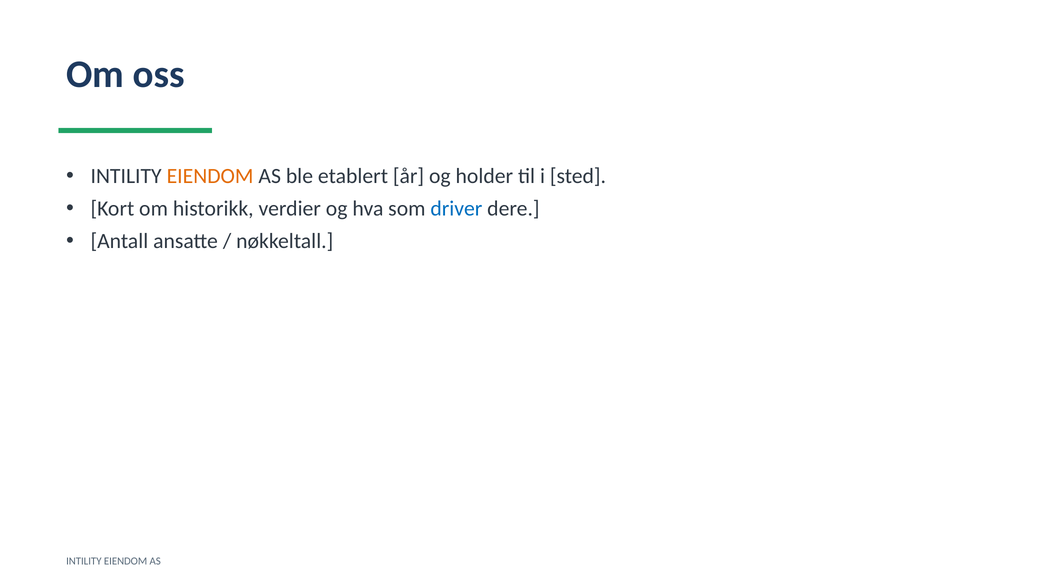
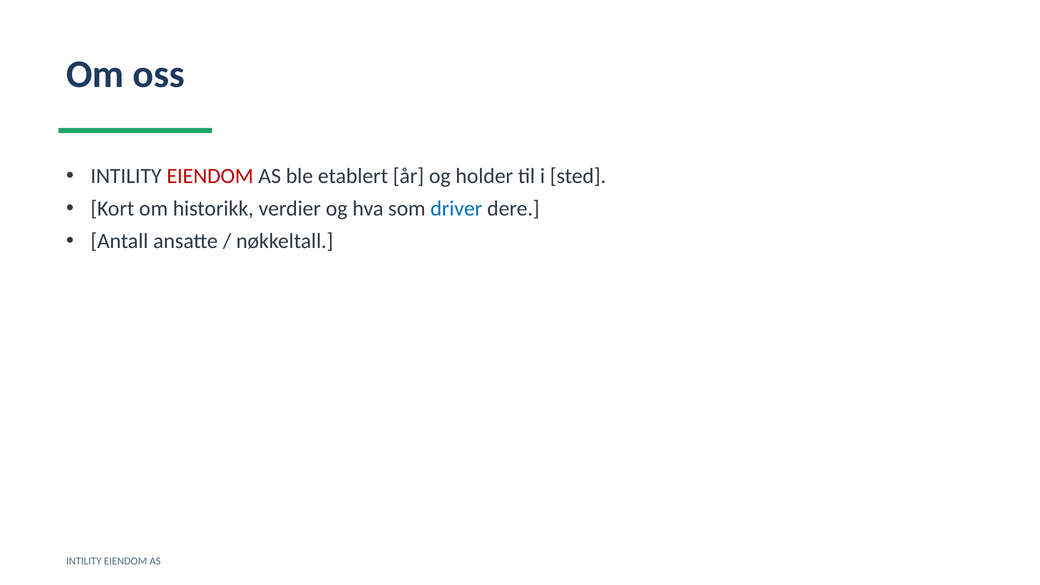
EIENDOM colour: orange -> red (210, 176)
